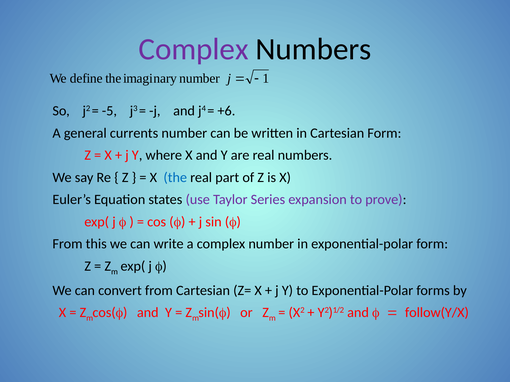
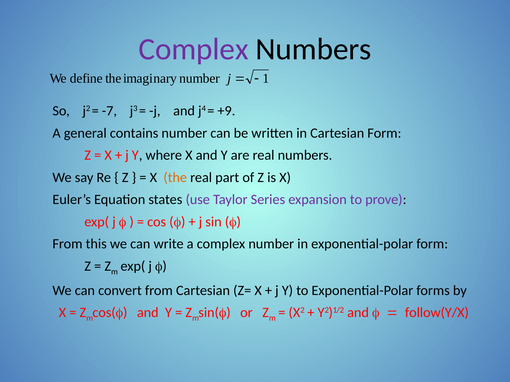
-5: -5 -> -7 (109, 111)
+6: +6 -> +9 (226, 111)
currents: currents -> contains (134, 133)
the colour: blue -> orange (175, 178)
